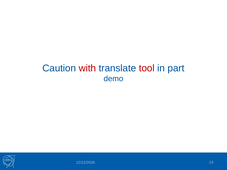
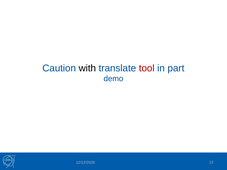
with colour: red -> black (87, 68)
